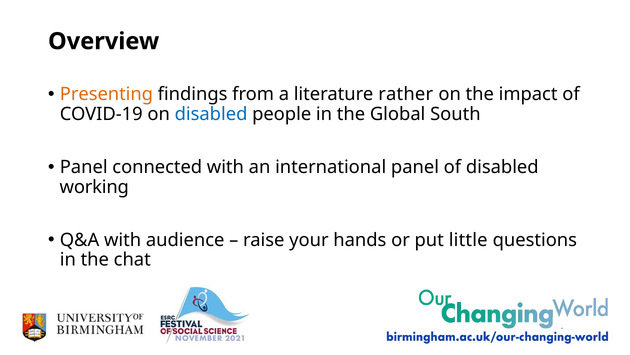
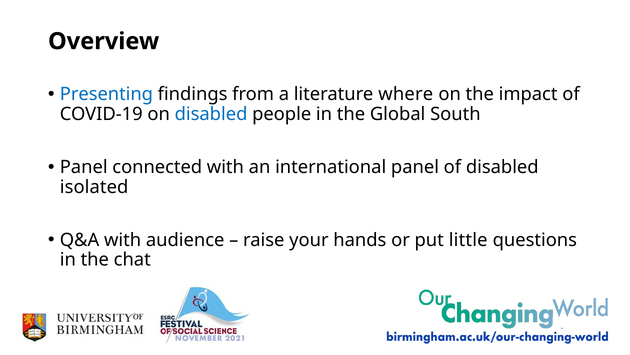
Presenting colour: orange -> blue (106, 94)
rather: rather -> where (406, 94)
working: working -> isolated (94, 187)
